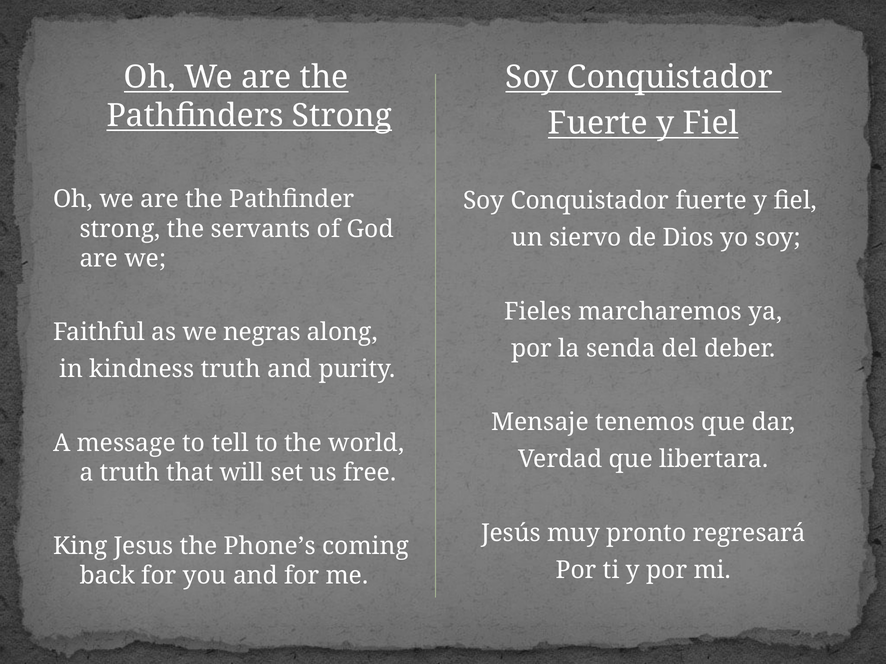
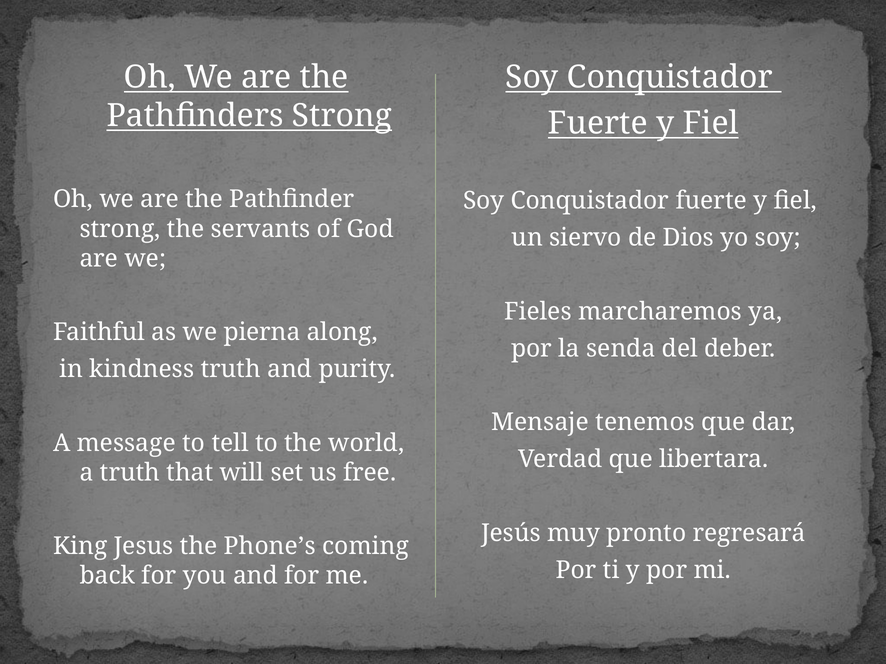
negras: negras -> pierna (262, 332)
